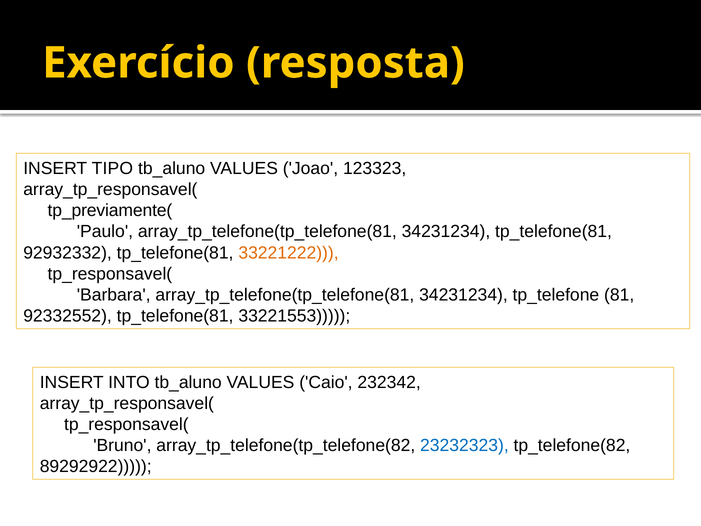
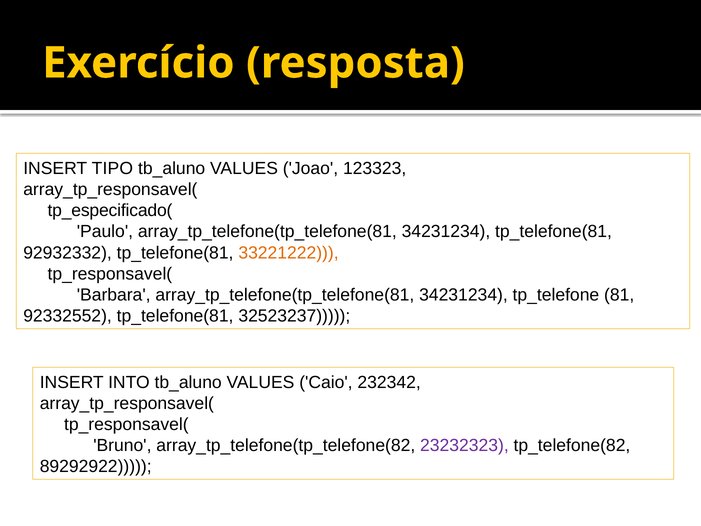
tp_previamente(: tp_previamente( -> tp_especificado( (110, 211)
33221553: 33221553 -> 32523237 (294, 316)
23232323 colour: blue -> purple (464, 445)
